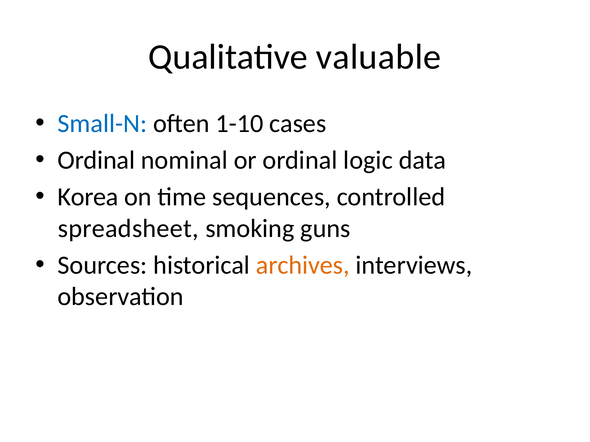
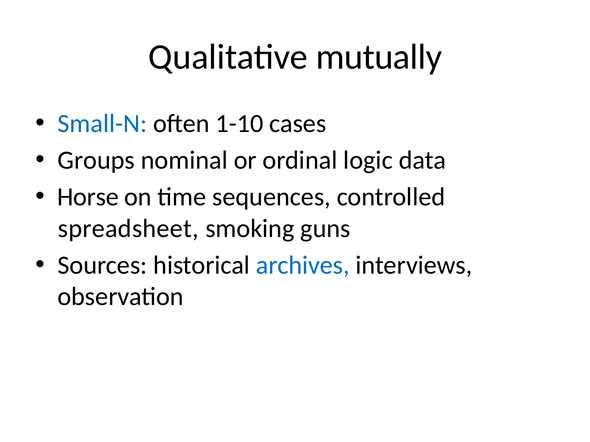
valuable: valuable -> mutually (379, 57)
Ordinal: Ordinal -> Groups (96, 160)
Korea: Korea -> Horse (88, 197)
archives colour: orange -> blue (303, 265)
